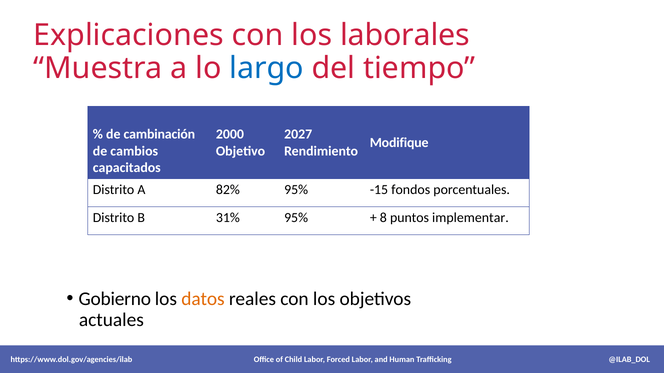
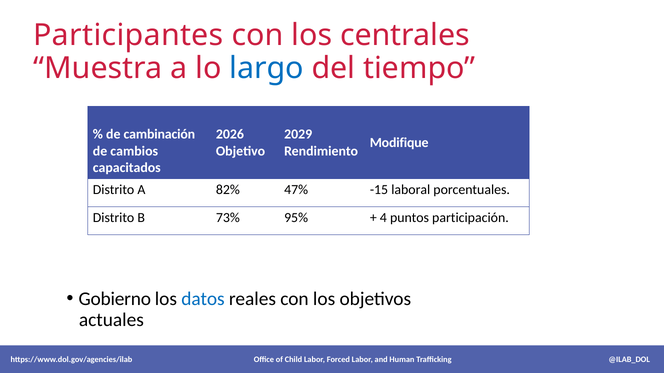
Explicaciones: Explicaciones -> Participantes (128, 35)
laborales: laborales -> centrales (405, 35)
2000: 2000 -> 2026 (230, 134)
2027: 2027 -> 2029 (298, 134)
82% 95%: 95% -> 47% (296, 190)
fondos: fondos -> laboral (411, 190)
31%: 31% -> 73% (228, 218)
8: 8 -> 4 (383, 218)
implementar: implementar -> participación (470, 218)
datos colour: orange -> blue (203, 299)
